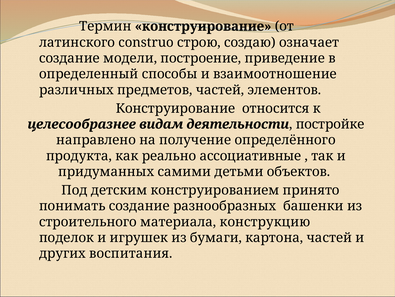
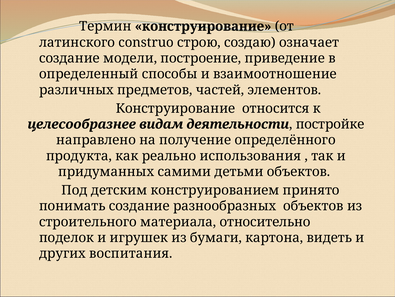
ассоциативные: ассоциативные -> использования (250, 156)
разнообразных башенки: башенки -> объектов (313, 206)
конструкцию: конструкцию -> относительно (265, 221)
картона частей: частей -> видеть (329, 237)
